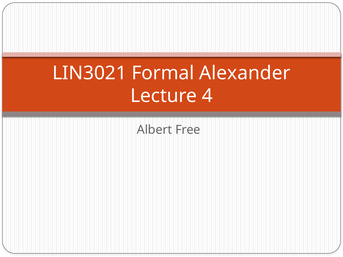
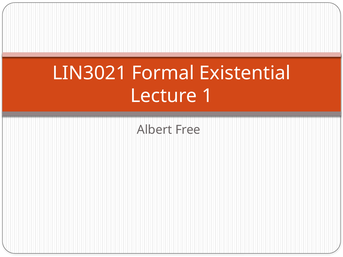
Alexander: Alexander -> Existential (245, 73)
4: 4 -> 1 (207, 96)
